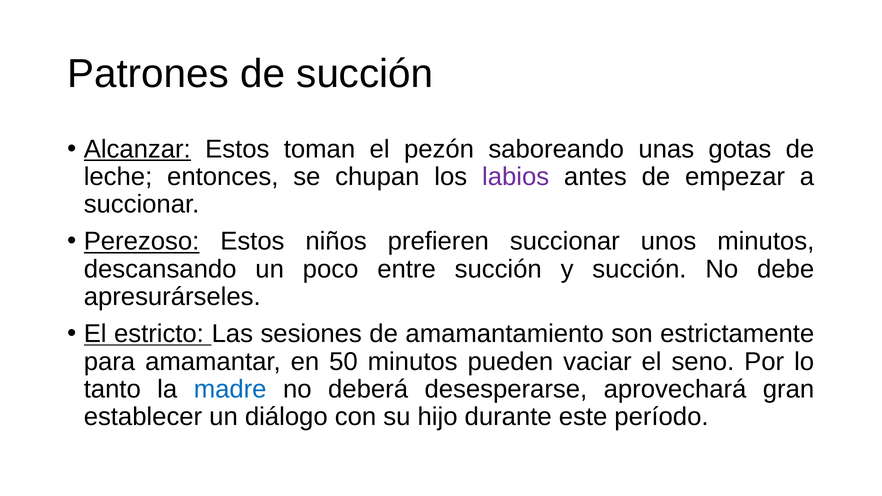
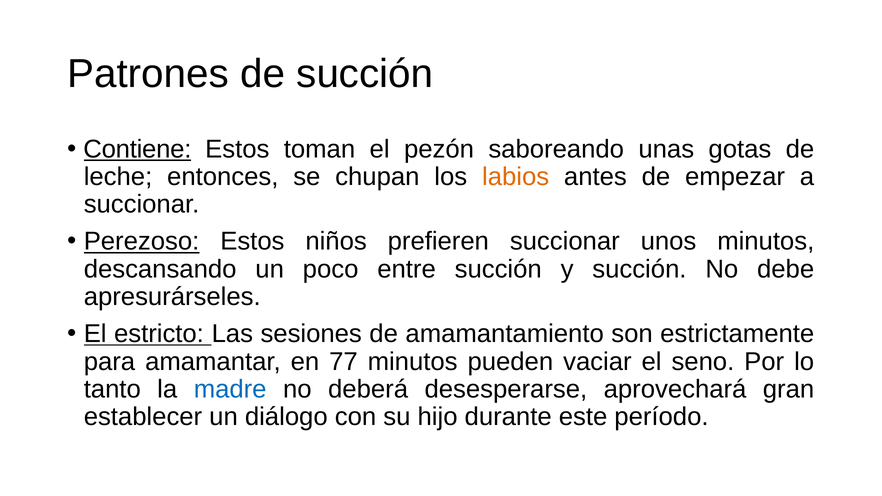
Alcanzar: Alcanzar -> Contiene (137, 149)
labios colour: purple -> orange (516, 177)
50: 50 -> 77 (344, 362)
